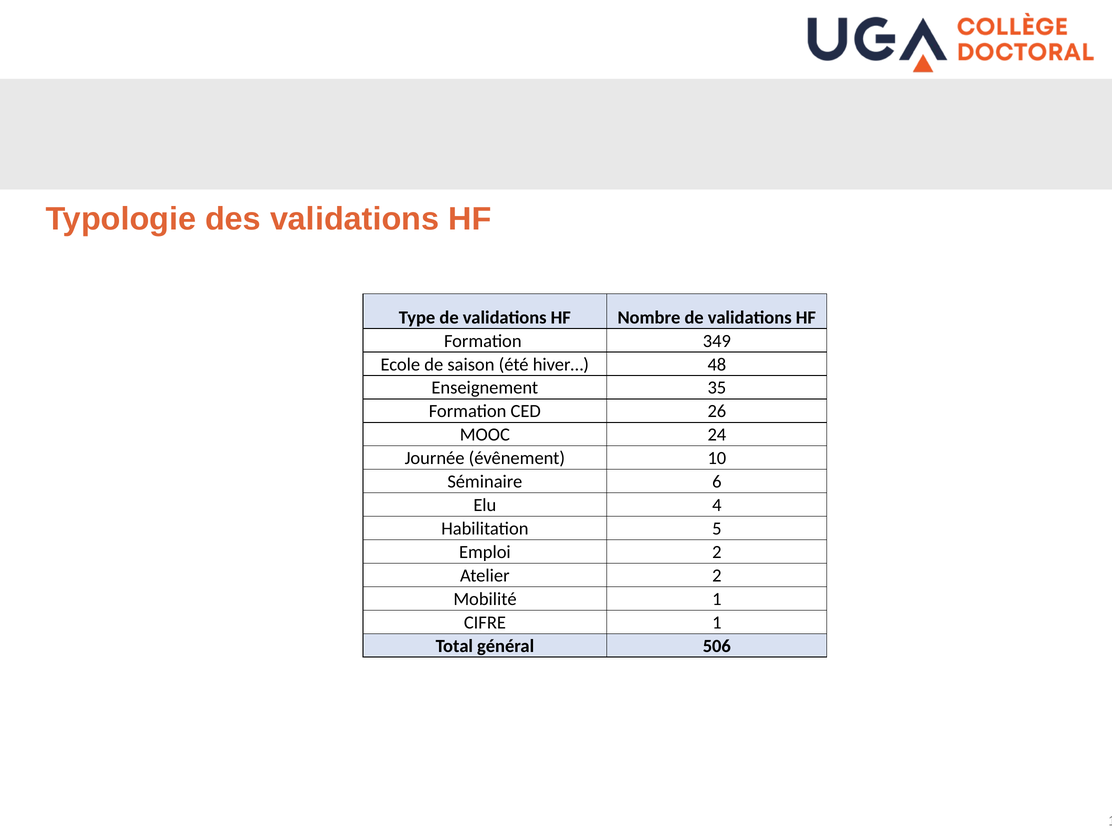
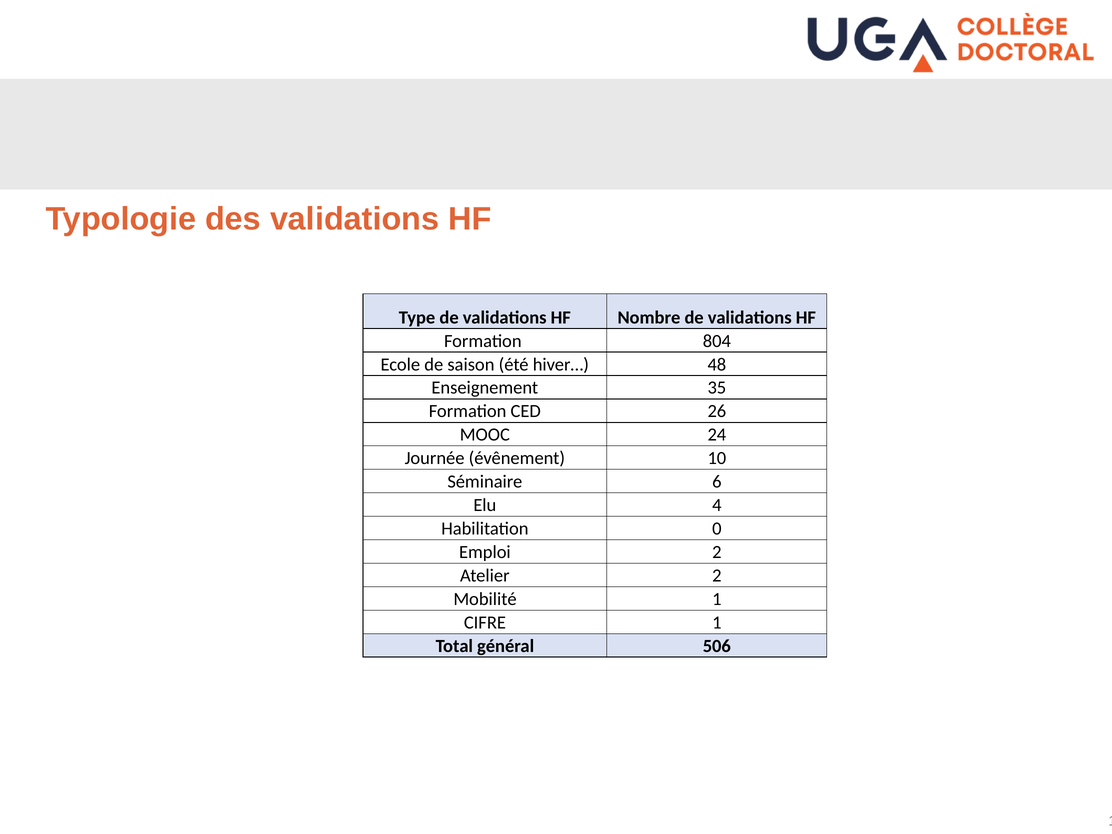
349: 349 -> 804 (717, 341)
5: 5 -> 0 (717, 529)
